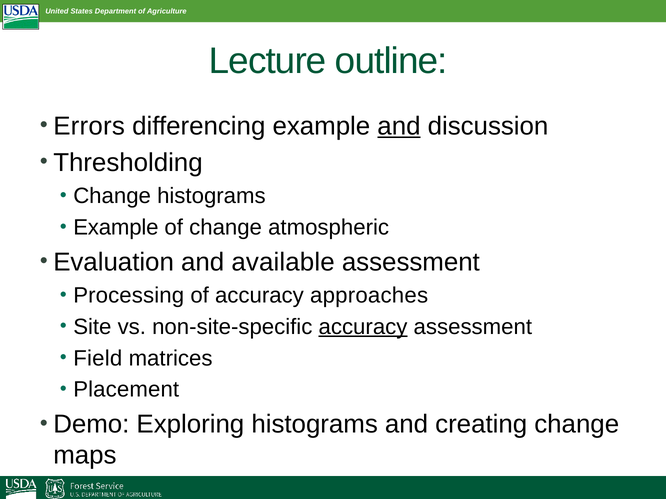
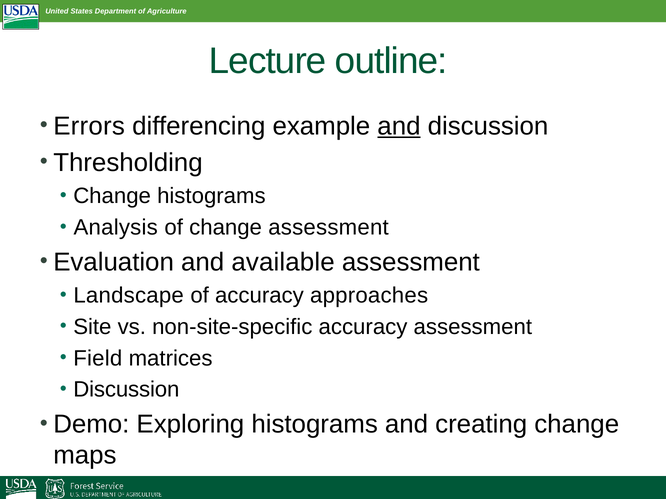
Example: Example -> Analysis (116, 228)
change atmospheric: atmospheric -> assessment (329, 228)
Processing: Processing -> Landscape (129, 296)
accuracy underline: present -> none (363, 327)
Placement: Placement -> Discussion (126, 390)
